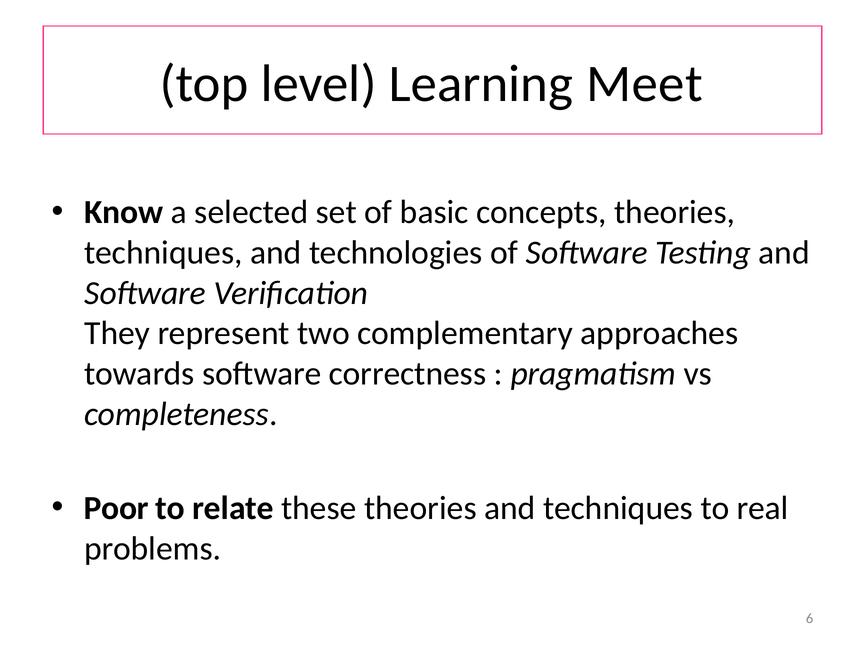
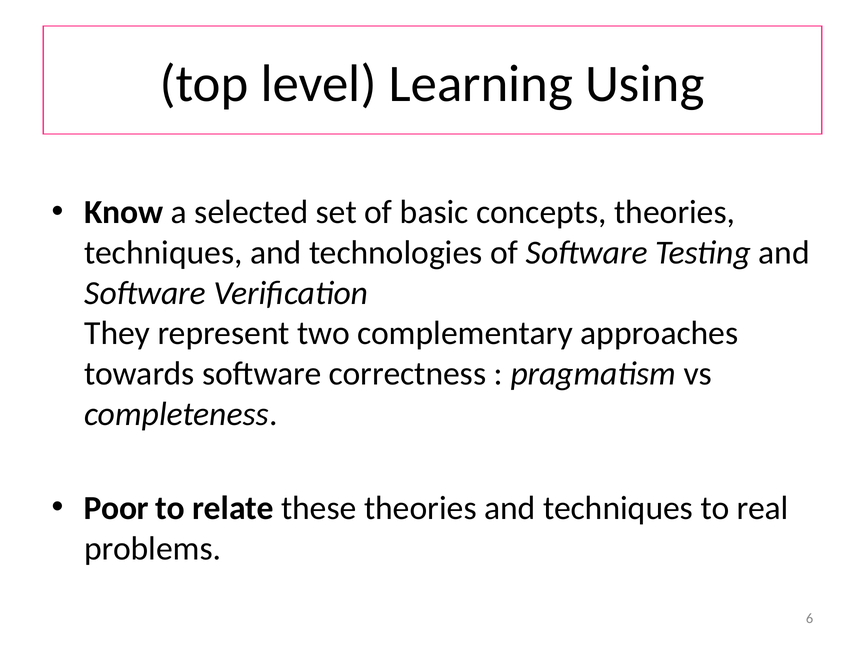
Meet: Meet -> Using (645, 84)
